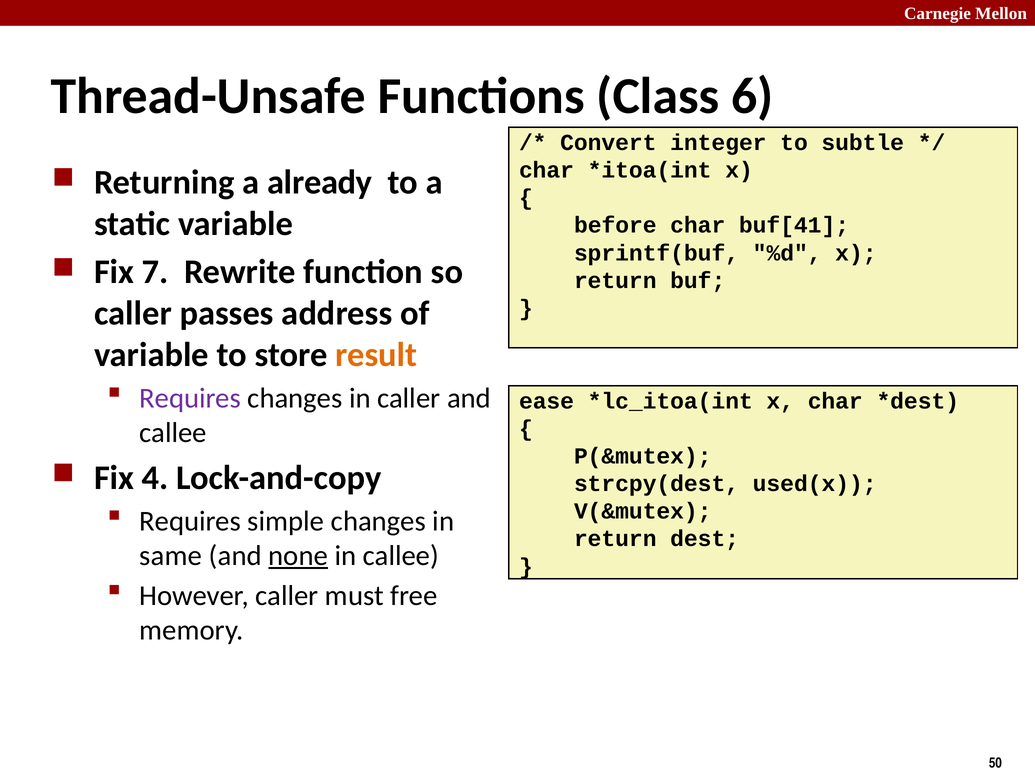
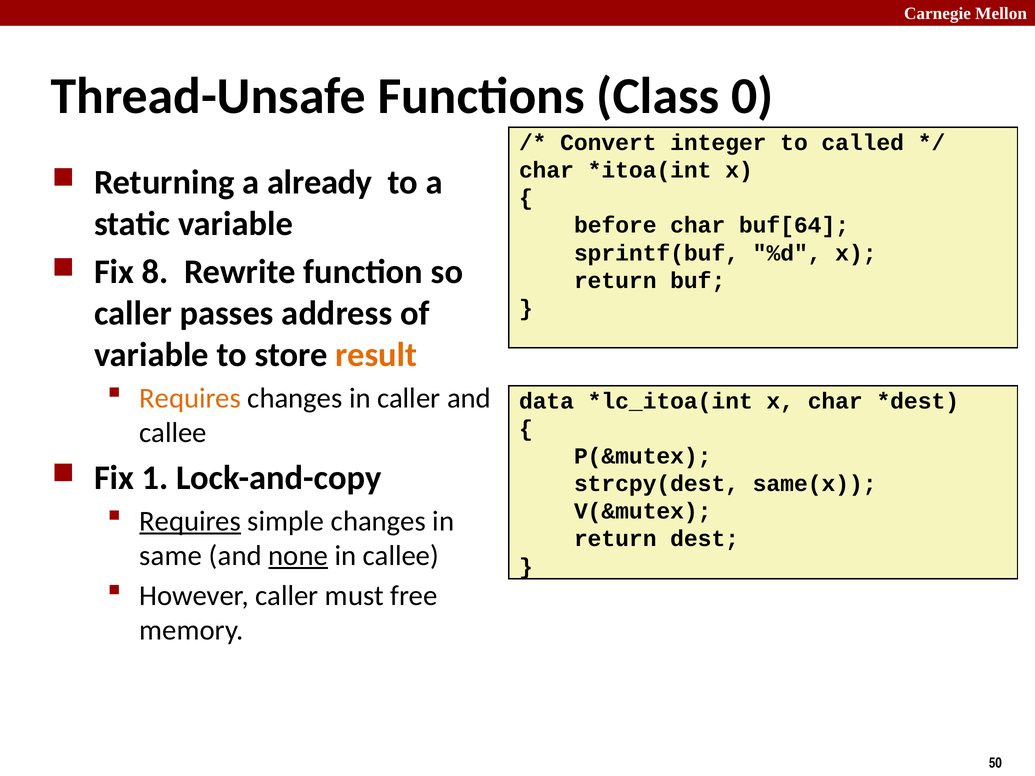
6: 6 -> 0 (752, 96)
subtle: subtle -> called (863, 143)
buf[41: buf[41 -> buf[64 (794, 225)
7: 7 -> 8 (155, 272)
Requires colour: purple -> orange (190, 398)
ease: ease -> data (547, 401)
4: 4 -> 1 (155, 478)
used(x: used(x -> same(x (815, 484)
Requires underline: none -> present (190, 521)
